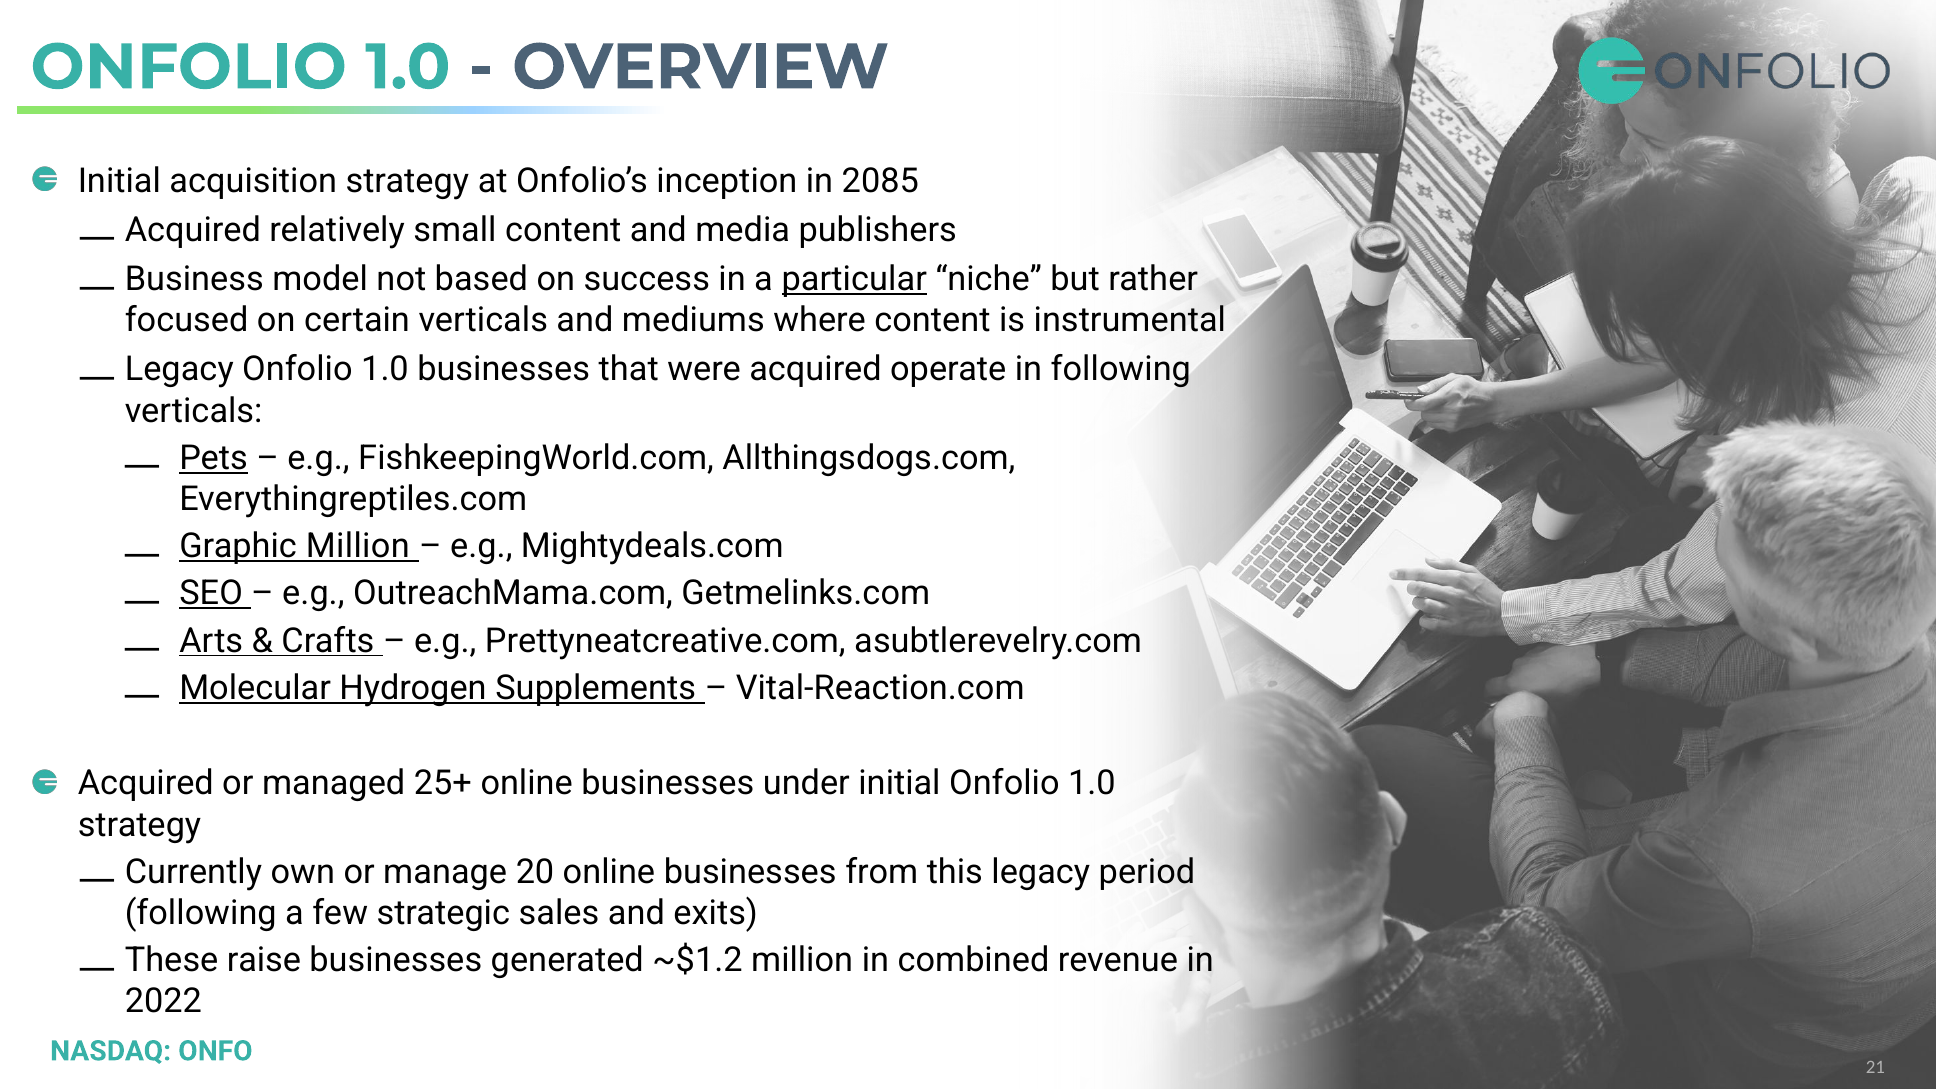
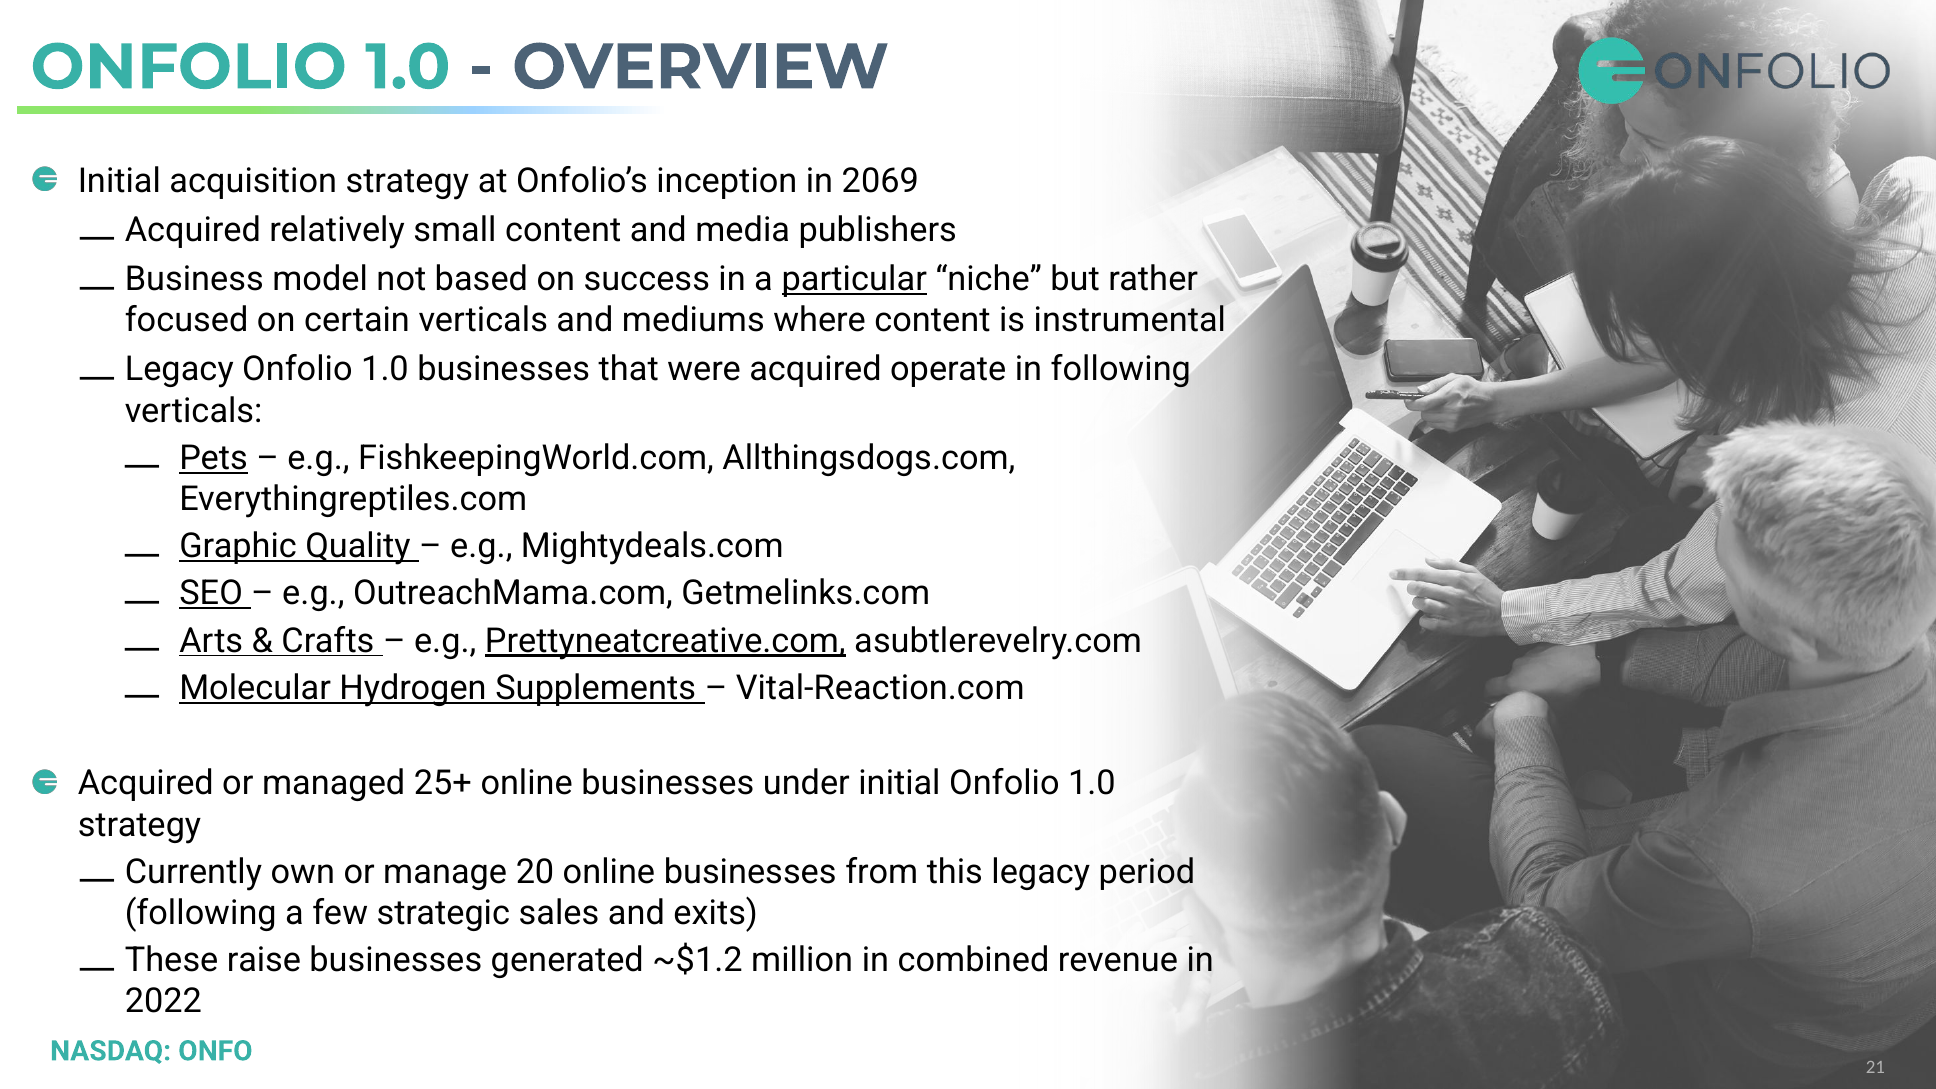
2085: 2085 -> 2069 (880, 181)
Graphic Million: Million -> Quality (358, 546)
Prettyneatcreative.com underline: none -> present (665, 641)
